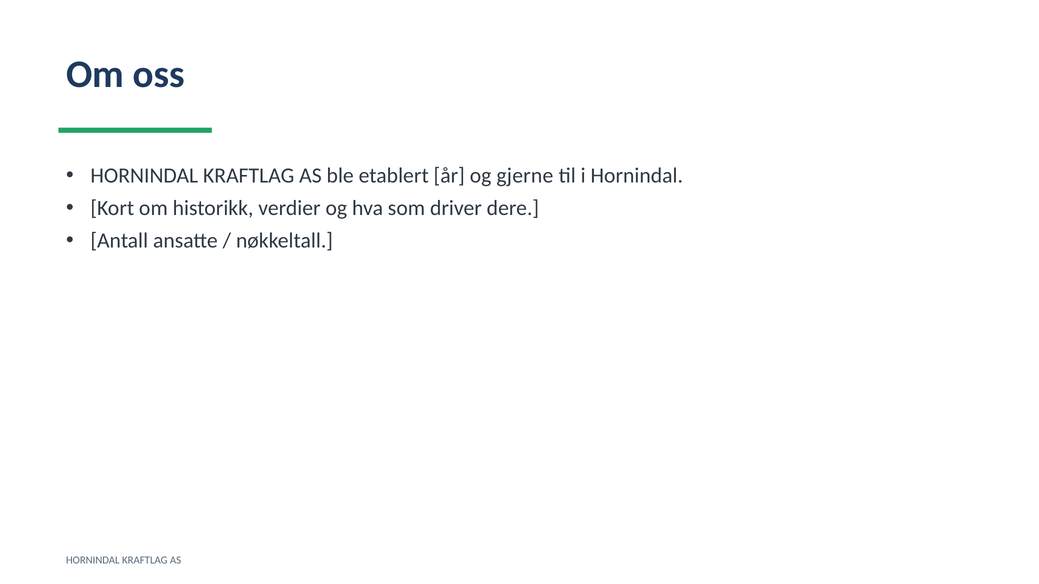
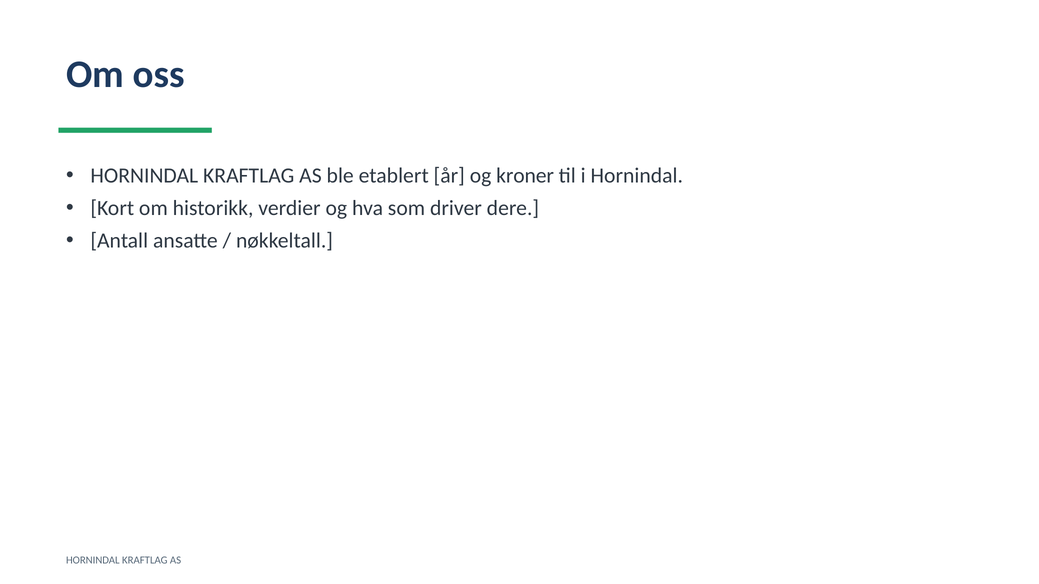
gjerne: gjerne -> kroner (525, 176)
